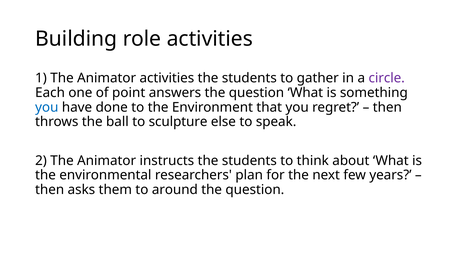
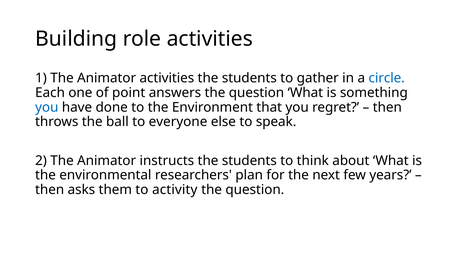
circle colour: purple -> blue (387, 78)
sculpture: sculpture -> everyone (178, 122)
around: around -> activity (175, 189)
